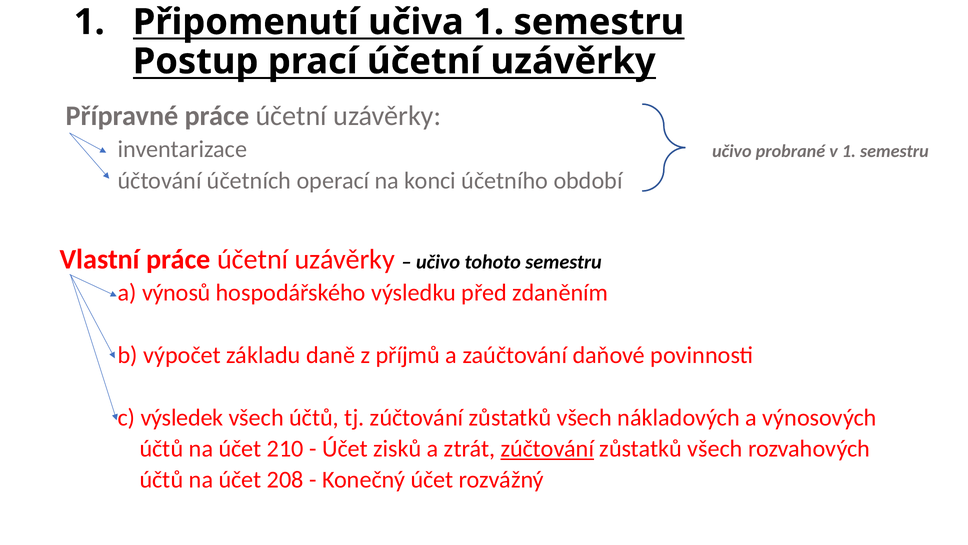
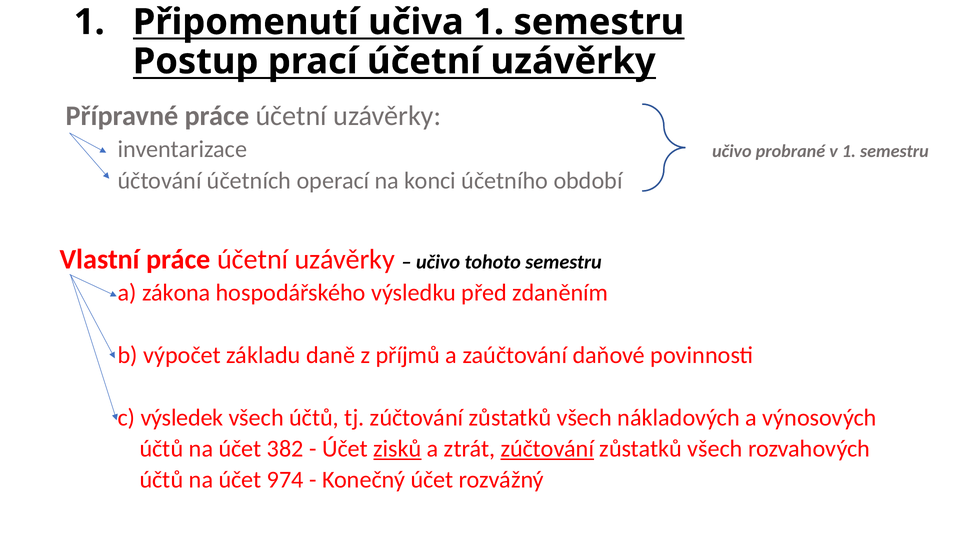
výnosů: výnosů -> zákona (176, 293)
210: 210 -> 382 (285, 448)
zisků underline: none -> present (397, 448)
208: 208 -> 974 (285, 480)
